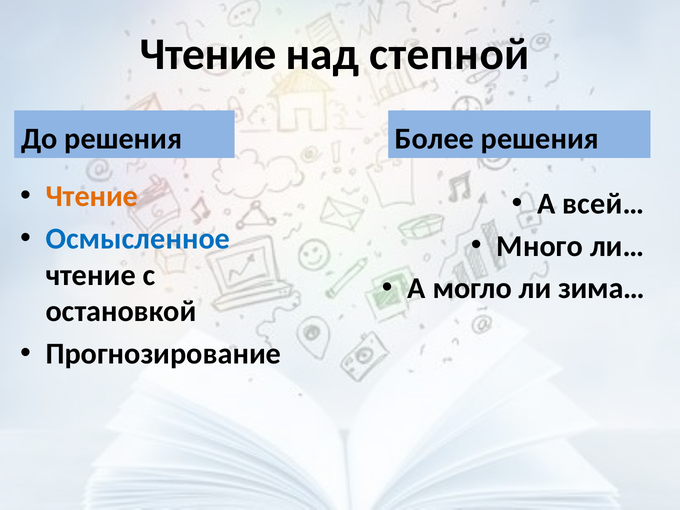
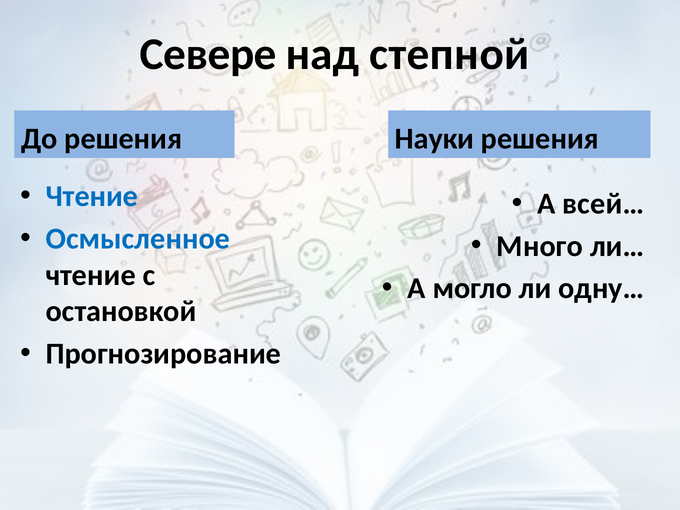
Чтение: Чтение -> Севере (208, 54)
Более: Более -> Науки (435, 139)
Чтение colour: orange -> blue (92, 196)
зима…: зима… -> одну… (601, 288)
